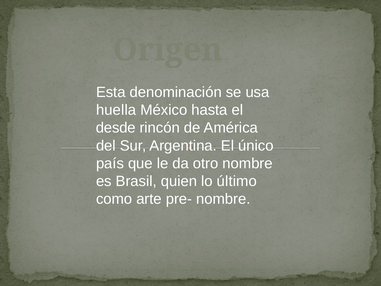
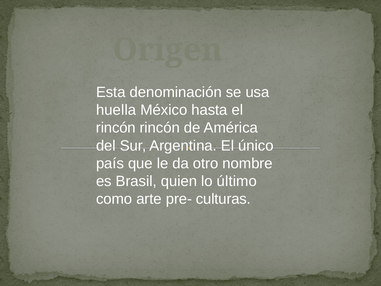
desde: desde -> rincón (116, 128)
pre- nombre: nombre -> culturas (223, 199)
